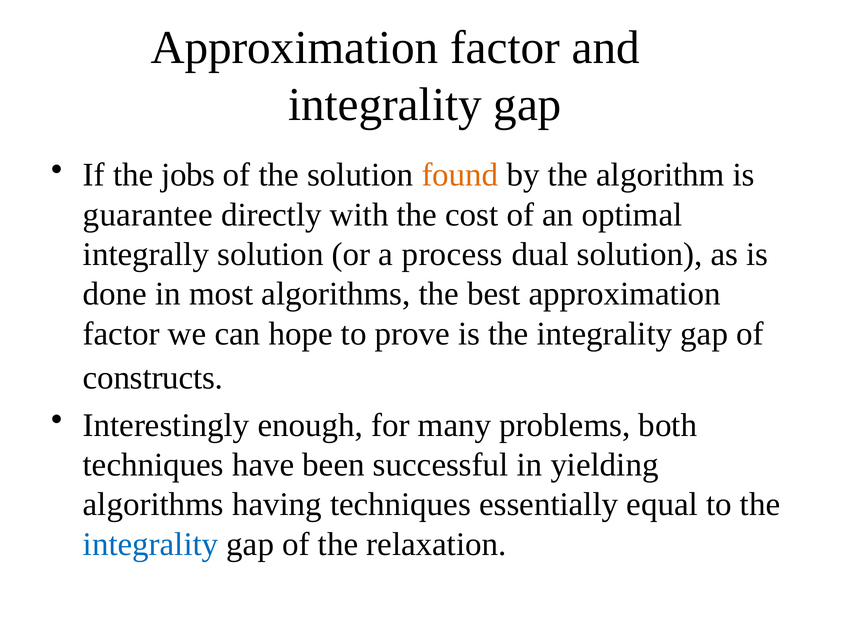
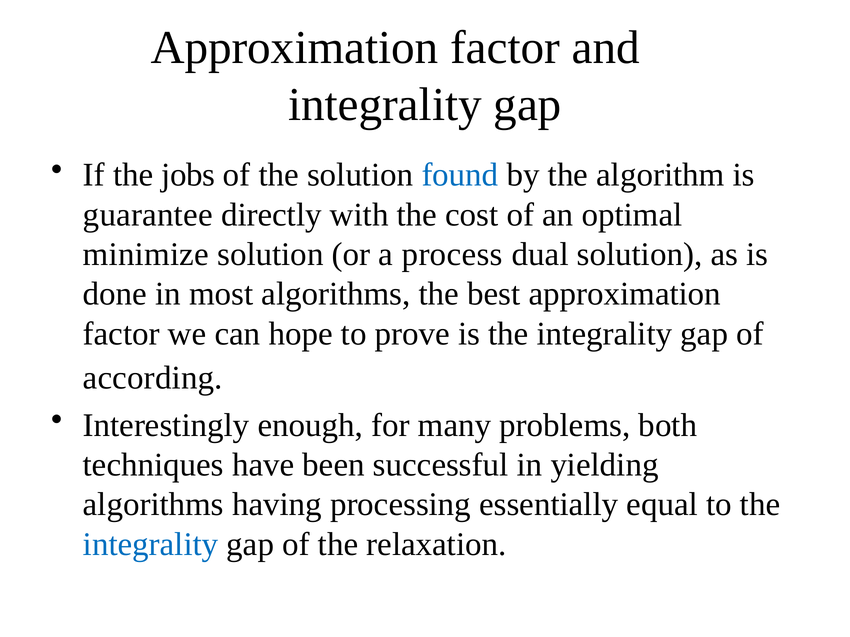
found colour: orange -> blue (460, 175)
integrally: integrally -> minimize (146, 255)
constructs: constructs -> according (153, 378)
having techniques: techniques -> processing (400, 505)
